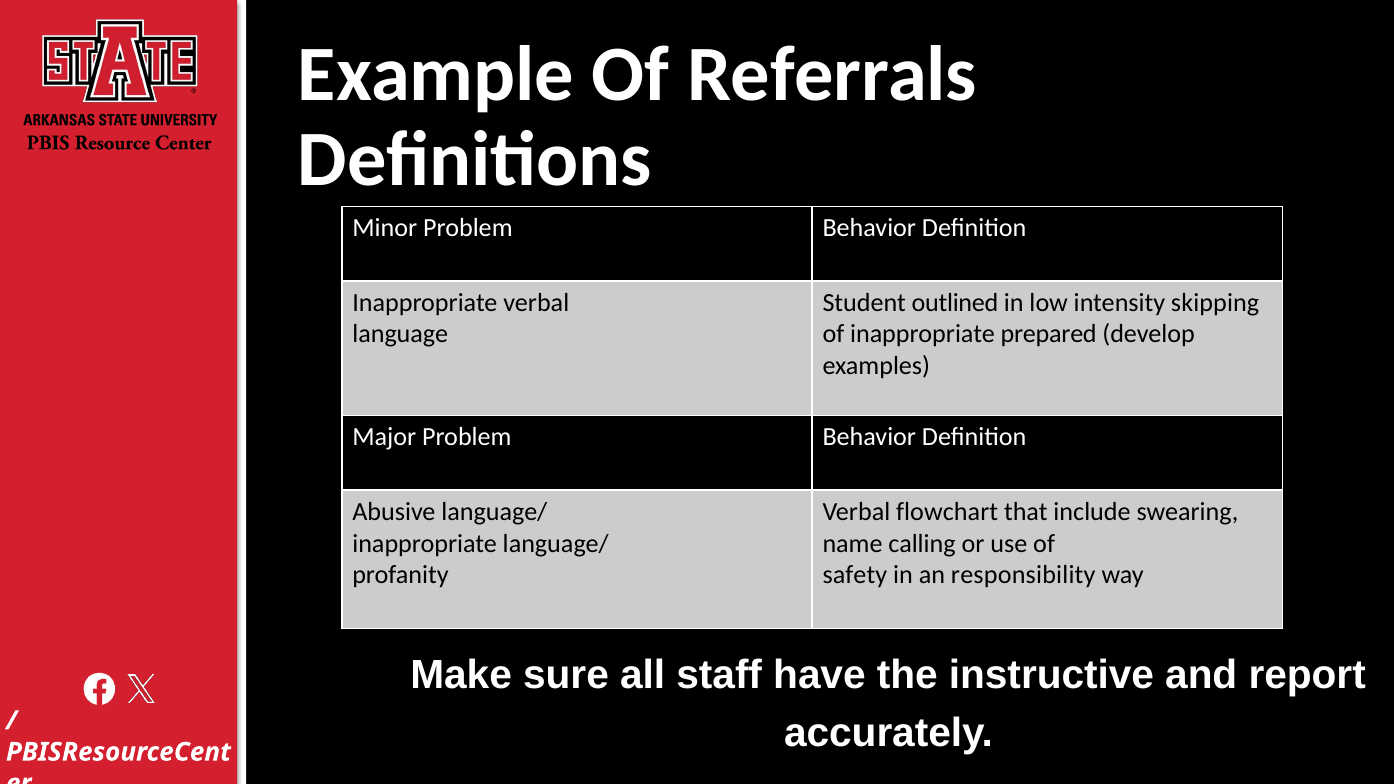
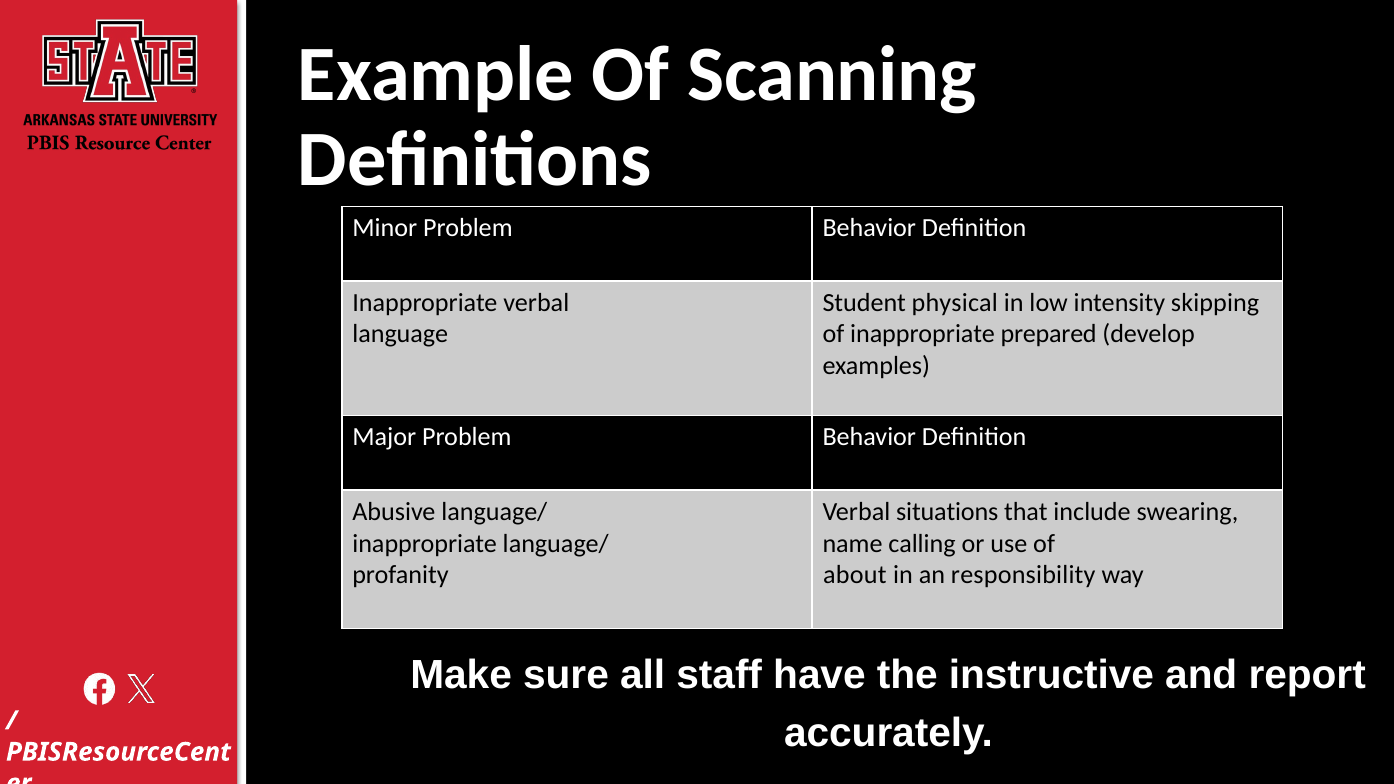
Referrals: Referrals -> Scanning (832, 75)
outlined: outlined -> physical (955, 302)
flowchart: flowchart -> situations (947, 512)
safety: safety -> about (855, 575)
